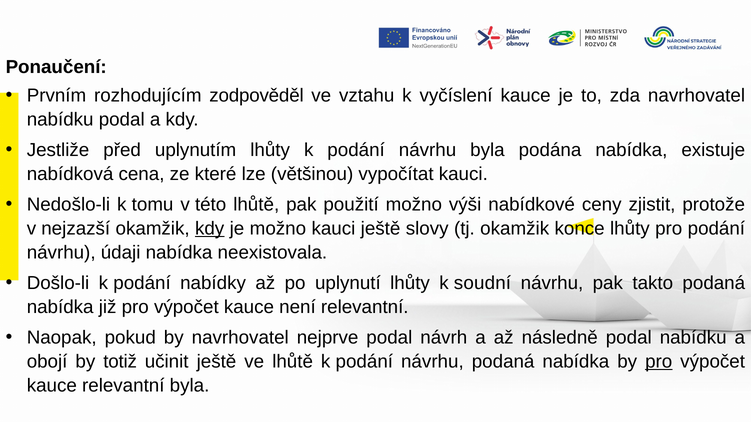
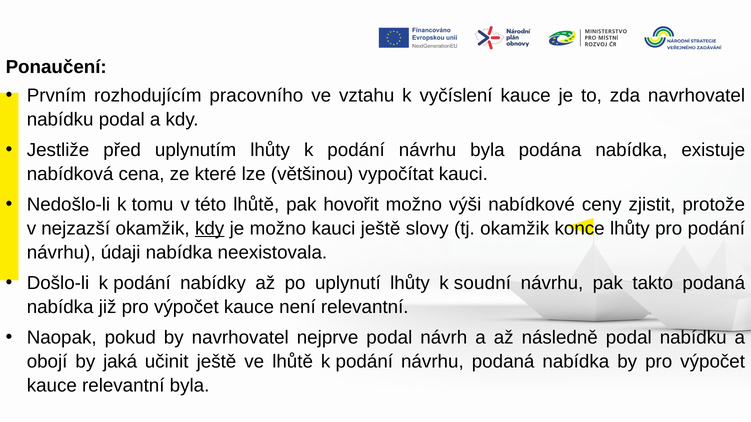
zodpověděl: zodpověděl -> pracovního (256, 96)
použití: použití -> hovořit (351, 205)
totiž: totiž -> jaká (120, 362)
pro underline: present -> none (659, 362)
